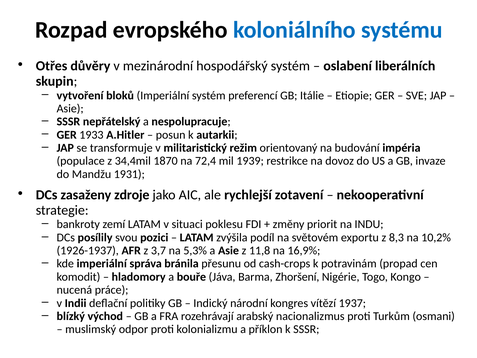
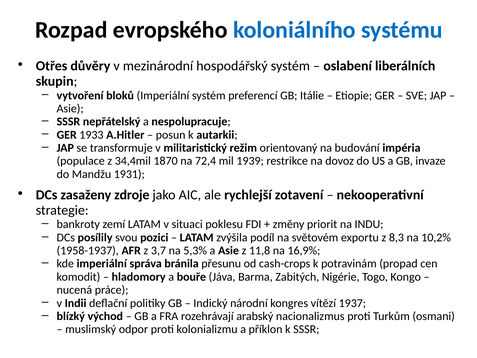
1926-1937: 1926-1937 -> 1958-1937 (88, 250)
Zhoršení: Zhoršení -> Zabitých (297, 277)
